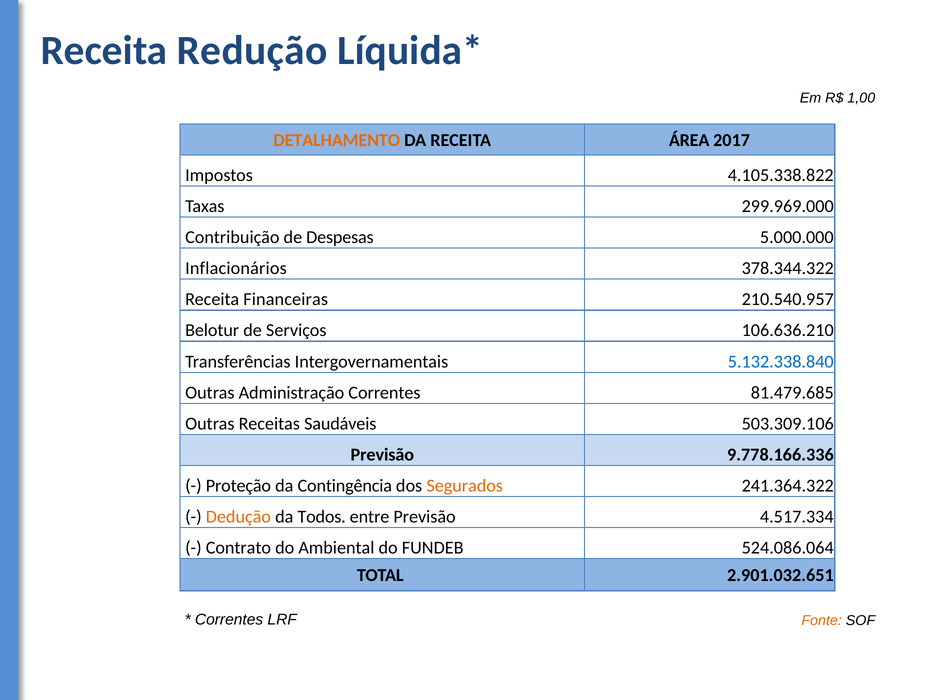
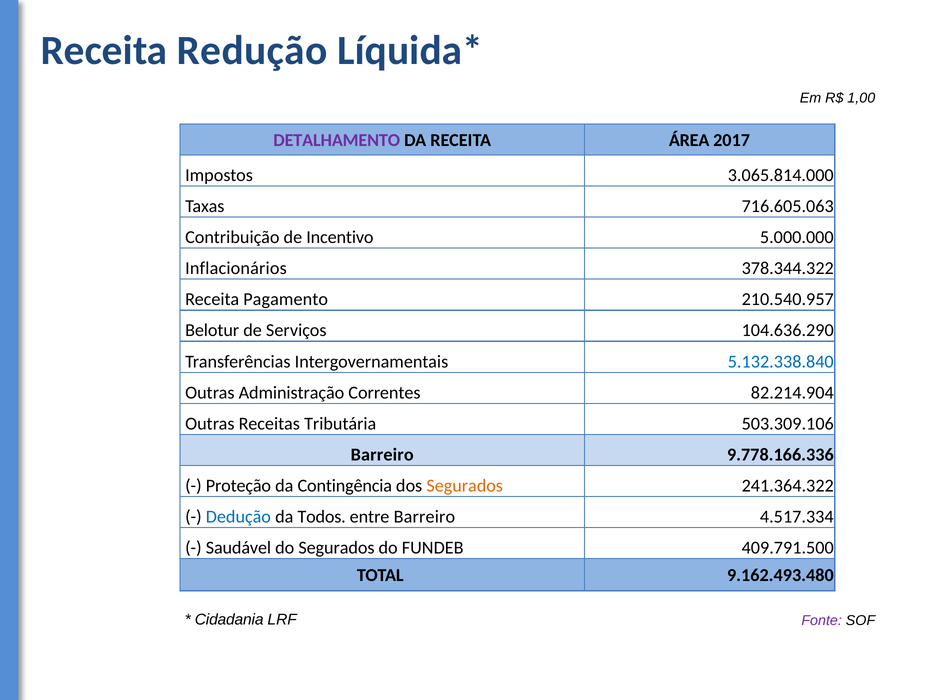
DETALHAMENTO colour: orange -> purple (337, 140)
4.105.338.822: 4.105.338.822 -> 3.065.814.000 (781, 175)
299.969.000: 299.969.000 -> 716.605.063 (788, 206)
Despesas: Despesas -> Incentivo (340, 238)
Financeiras: Financeiras -> Pagamento (286, 300)
106.636.210: 106.636.210 -> 104.636.290 (788, 331)
81.479.685: 81.479.685 -> 82.214.904 (792, 393)
Saudáveis: Saudáveis -> Tributária (340, 424)
Previsão: Previsão -> Barreiro (382, 455)
Dedução colour: orange -> blue (238, 517)
entre Previsão: Previsão -> Barreiro (424, 517)
Contrato: Contrato -> Saudável (238, 548)
do Ambiental: Ambiental -> Segurados (336, 548)
524.086.064: 524.086.064 -> 409.791.500 (788, 548)
2.901.032.651: 2.901.032.651 -> 9.162.493.480 (780, 576)
Correntes: Correntes -> Cidadania (229, 620)
Fonte colour: orange -> purple (822, 621)
